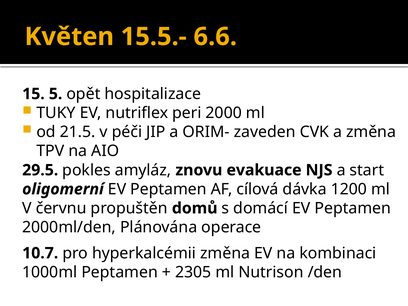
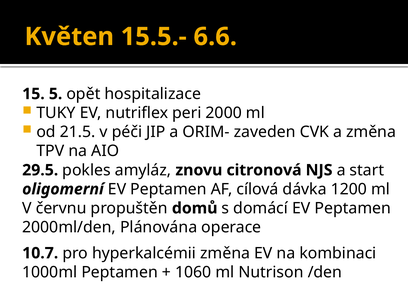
evakuace: evakuace -> citronová (264, 170)
2305: 2305 -> 1060 (193, 272)
